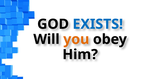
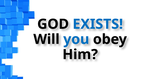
you colour: orange -> blue (76, 39)
